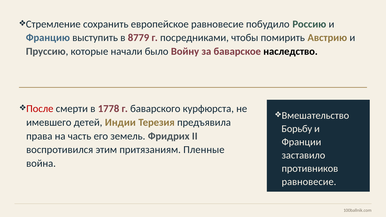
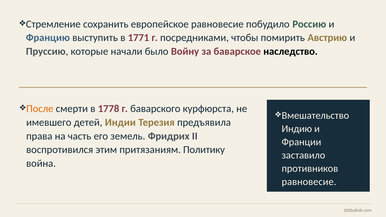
8779: 8779 -> 1771 (139, 38)
После colour: red -> orange (40, 109)
Борьбу: Борьбу -> Индию (297, 129)
Пленные: Пленные -> Политику (204, 150)
